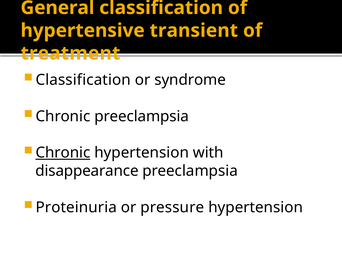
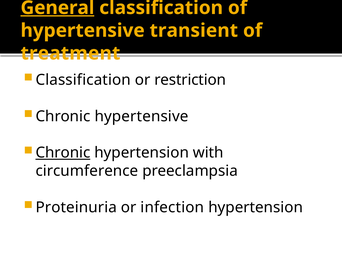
General underline: none -> present (57, 8)
syndrome: syndrome -> restriction (190, 80)
Chronic preeclampsia: preeclampsia -> hypertensive (142, 116)
disappearance: disappearance -> circumference (87, 171)
pressure: pressure -> infection (172, 208)
